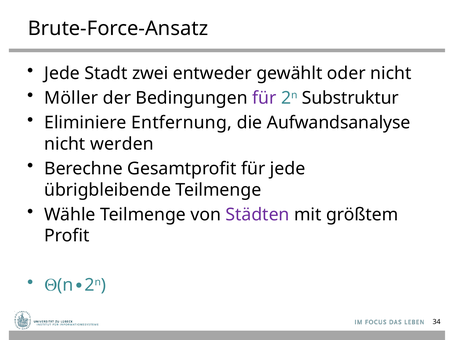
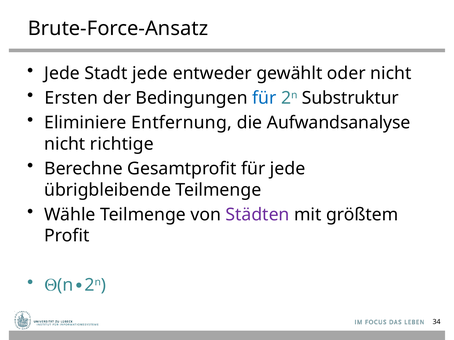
Stadt zwei: zwei -> jede (150, 74)
Möller: Möller -> Ersten (71, 98)
für colour: purple -> blue (264, 98)
werden: werden -> richtige (122, 144)
